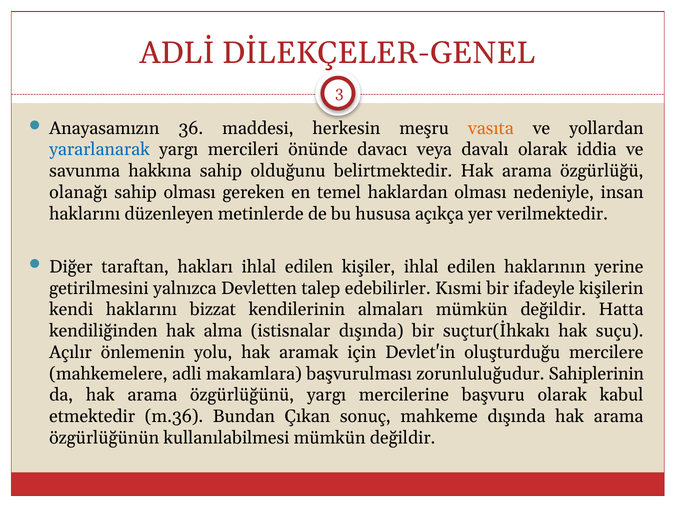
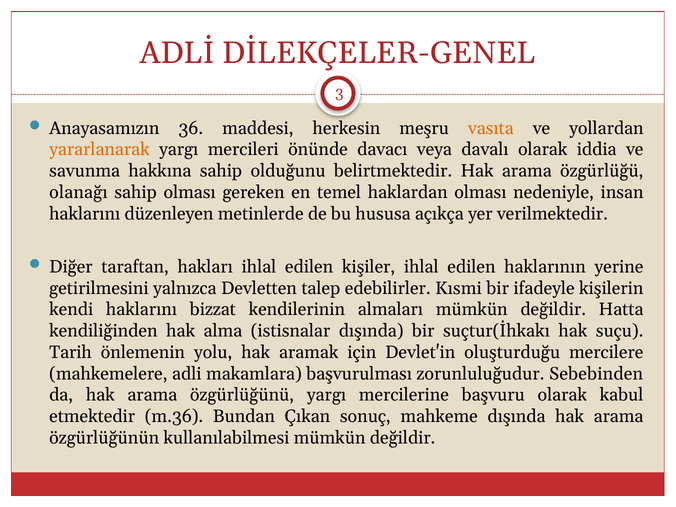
yararlanarak colour: blue -> orange (99, 150)
Açılır: Açılır -> Tarih (71, 352)
Sahiplerinin: Sahiplerinin -> Sebebinden (596, 374)
